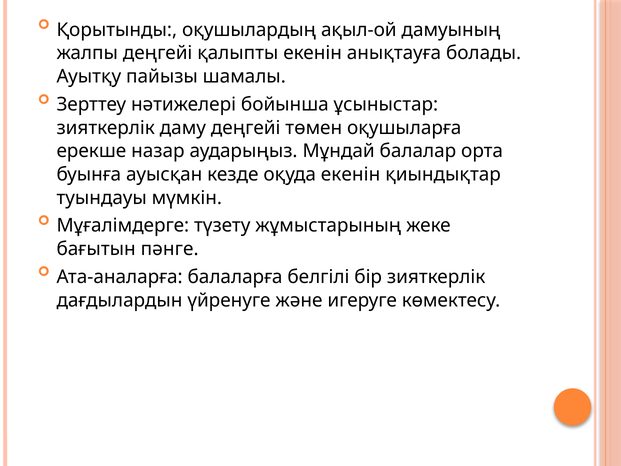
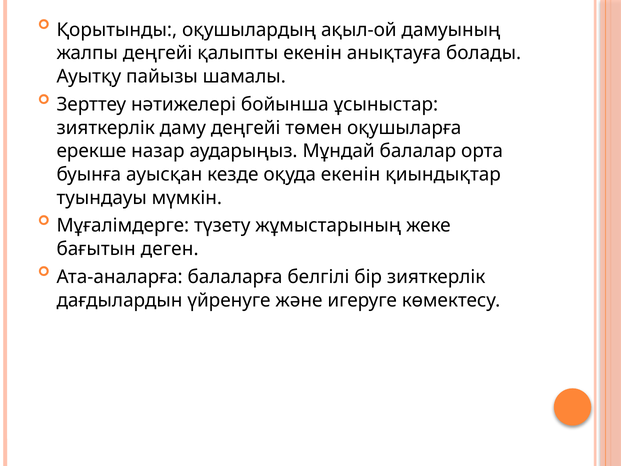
пәнге: пәнге -> деген (170, 249)
